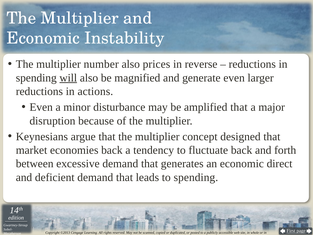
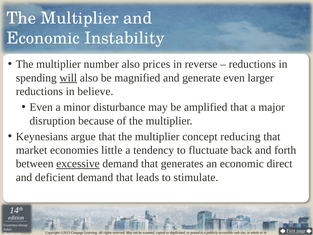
actions: actions -> believe (95, 91)
designed: designed -> reducing (240, 136)
economies back: back -> little (112, 150)
excessive underline: none -> present (78, 164)
to spending: spending -> stimulate (196, 177)
